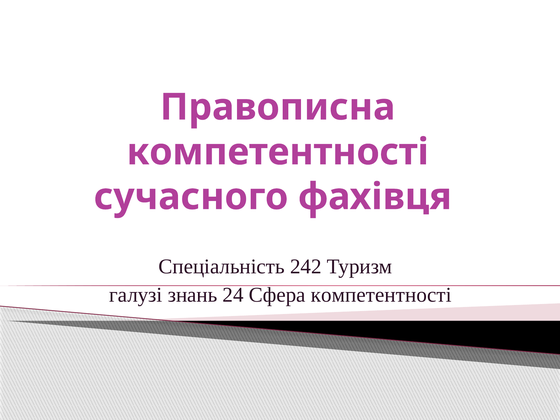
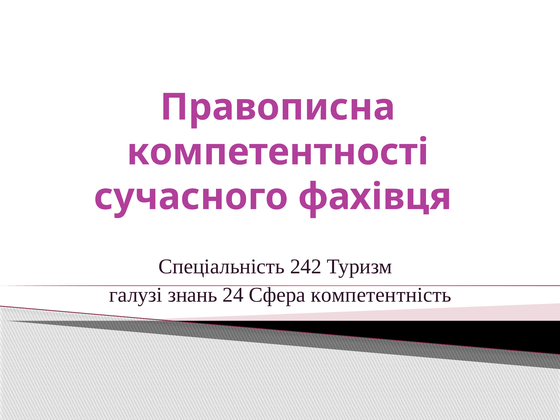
Сфера компетентності: компетентності -> компетентність (381, 295)
